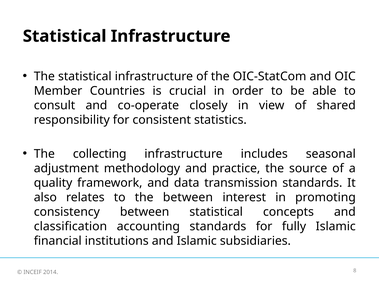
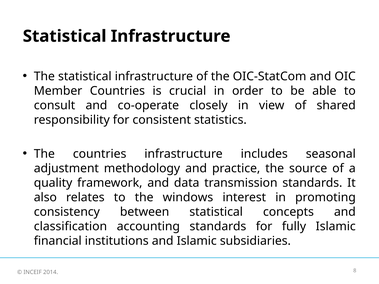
The collecting: collecting -> countries (100, 154)
the between: between -> windows (188, 198)
